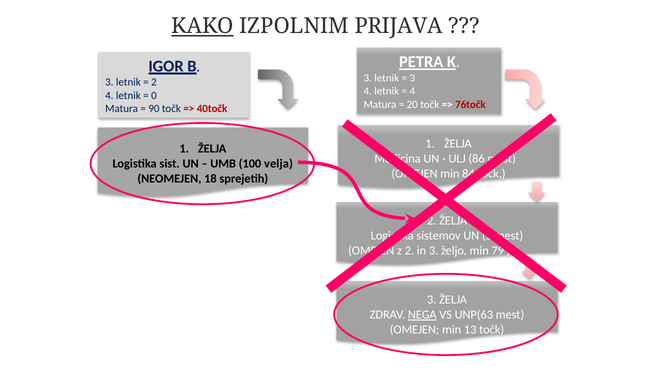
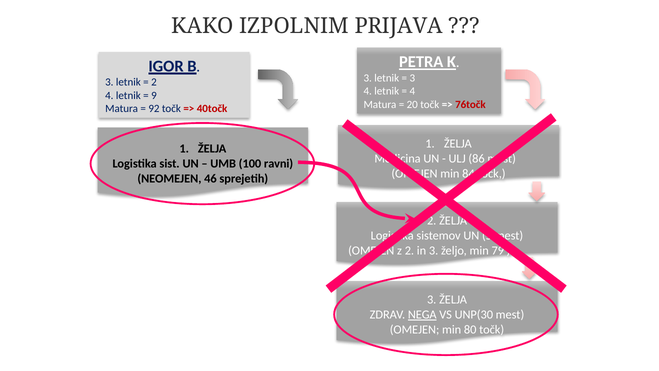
KAKO underline: present -> none (203, 26)
0: 0 -> 9 (154, 95)
90: 90 -> 92 (154, 109)
velja: velja -> ravni (279, 164)
18: 18 -> 46 (210, 178)
UNP(63: UNP(63 -> UNP(30 (474, 314)
13: 13 -> 80 (470, 329)
